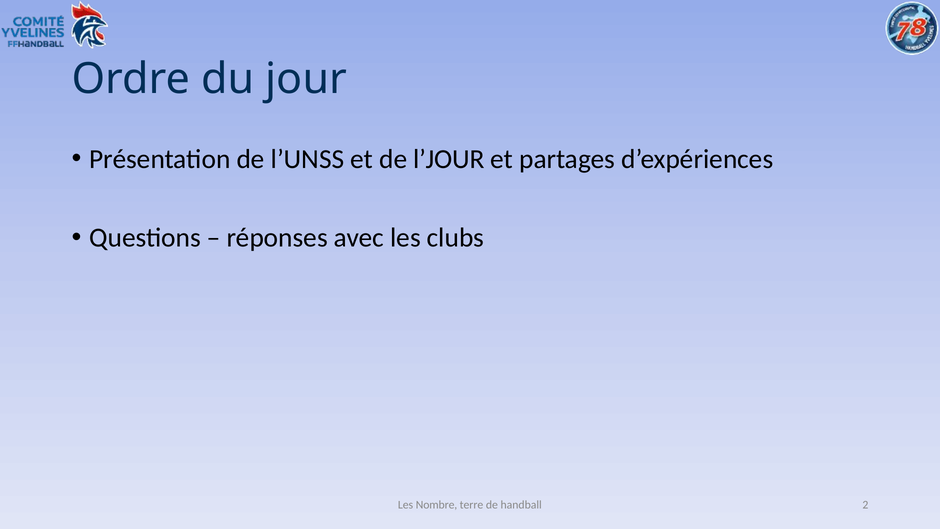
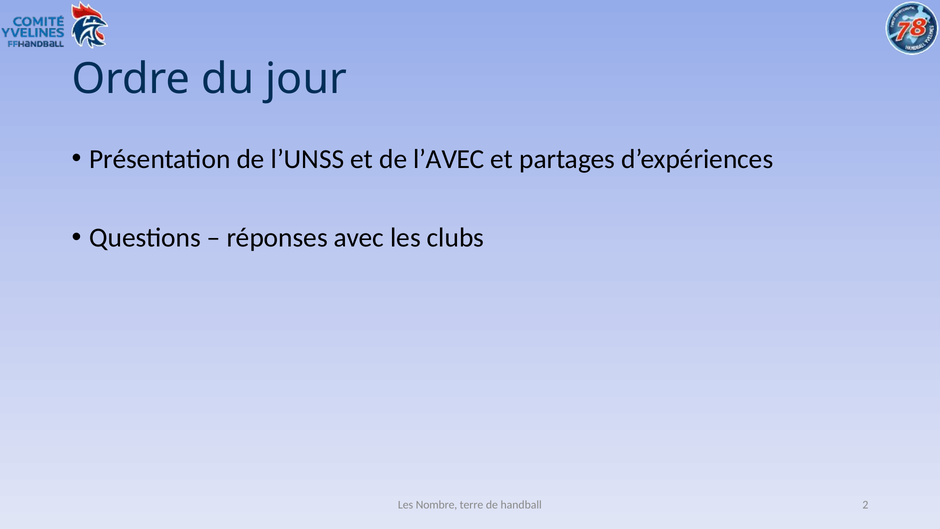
l’JOUR: l’JOUR -> l’AVEC (449, 159)
